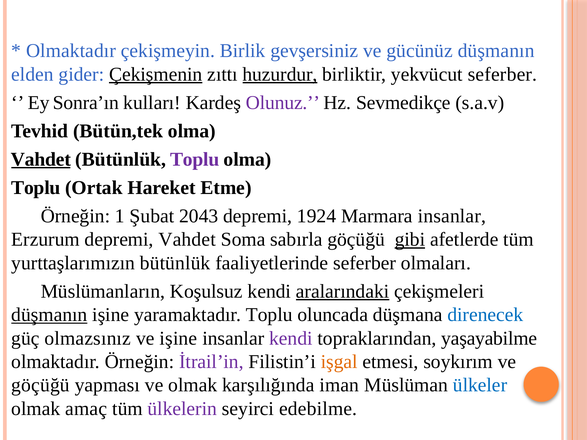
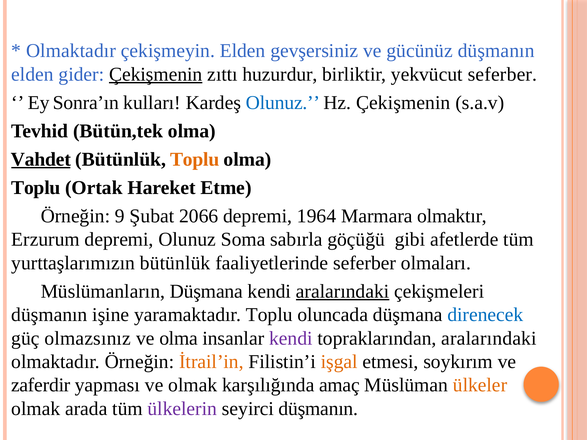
çekişmeyin Birlik: Birlik -> Elden (243, 51)
huzurdur underline: present -> none (280, 74)
Olunuz colour: purple -> blue (283, 103)
Hz Sevmedikçe: Sevmedikçe -> Çekişmenin (403, 103)
Toplu colour: purple -> orange (195, 159)
1: 1 -> 9 (120, 216)
2043: 2043 -> 2066 (199, 216)
1924: 1924 -> 1964 (317, 216)
Marmara insanlar: insanlar -> olmaktır (452, 216)
depremi Vahdet: Vahdet -> Olunuz (187, 240)
gibi underline: present -> none (410, 240)
Müslümanların Koşulsuz: Koşulsuz -> Düşmana (206, 292)
düşmanın underline: present -> none (49, 315)
ve işine: işine -> olma (179, 338)
topraklarından yaşayabilme: yaşayabilme -> aralarındaki (489, 338)
İtrail’in colour: purple -> orange (211, 362)
göçüğü: göçüğü -> zaferdir (41, 385)
iman: iman -> amaç (339, 385)
ülkeler colour: blue -> orange (480, 385)
amaç: amaç -> arada (86, 409)
seyirci edebilme: edebilme -> düşmanın (318, 409)
